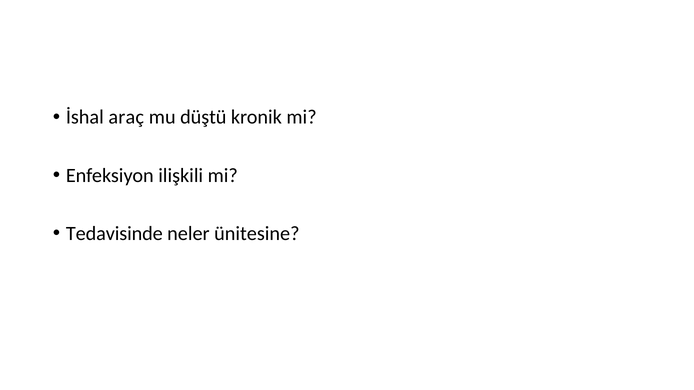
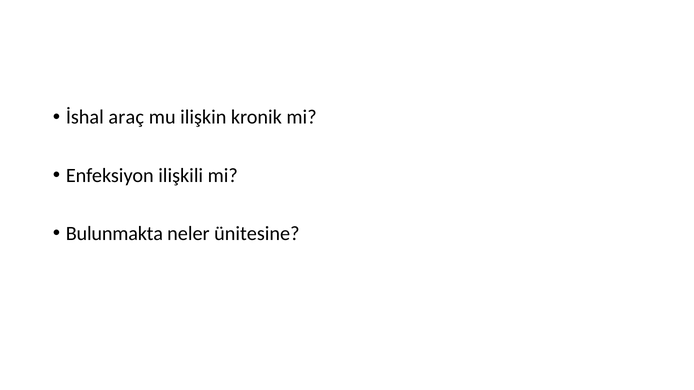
düştü: düştü -> ilişkin (203, 117)
Tedavisinde: Tedavisinde -> Bulunmakta (114, 234)
